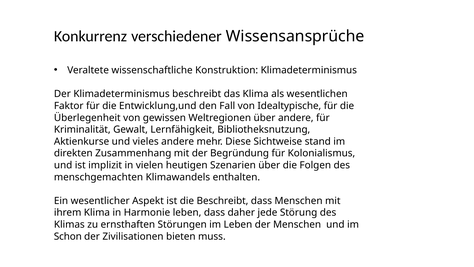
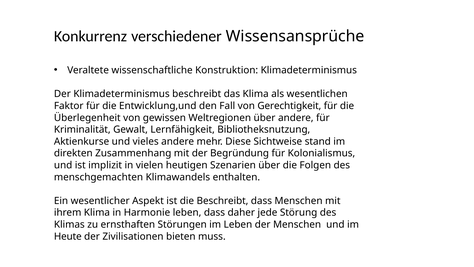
Idealtypische: Idealtypische -> Gerechtigkeit (289, 106)
Schon: Schon -> Heute (68, 236)
